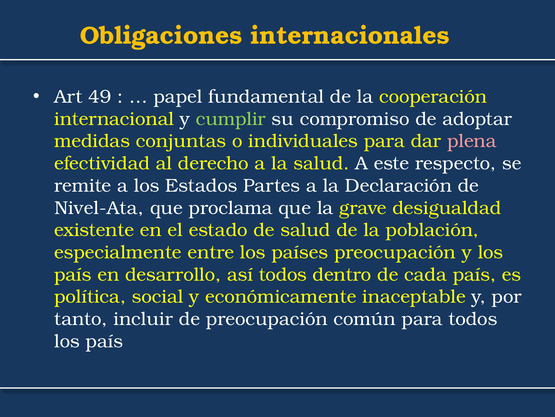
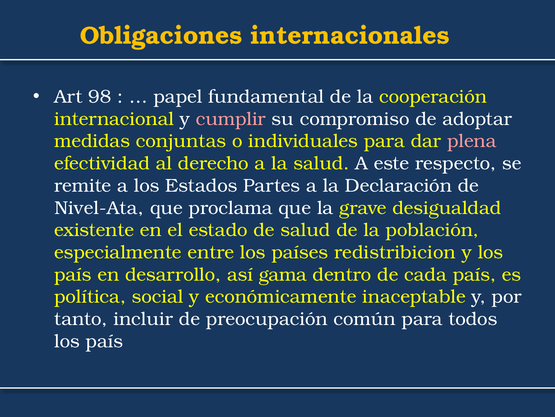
49: 49 -> 98 (100, 97)
cumplir colour: light green -> pink (231, 119)
países preocupación: preocupación -> redistribicion (395, 252)
así todos: todos -> gama (283, 274)
